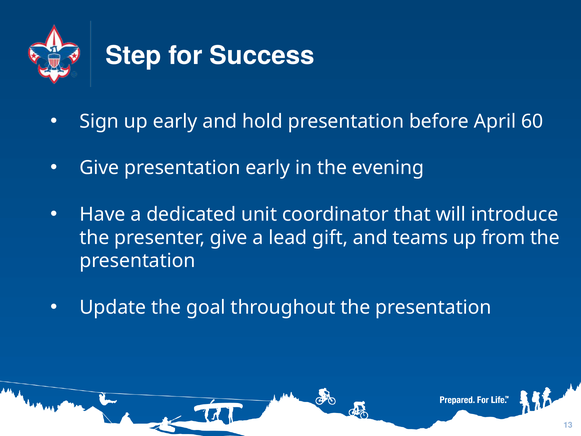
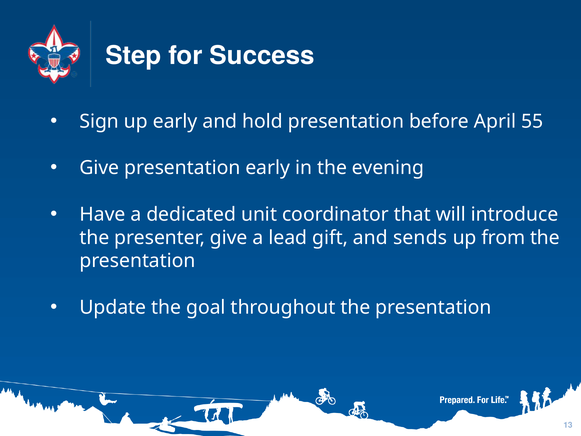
60: 60 -> 55 (532, 121)
teams: teams -> sends (420, 237)
